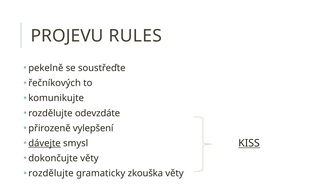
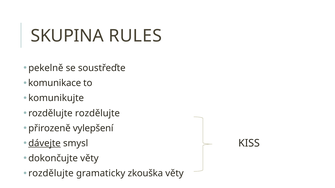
PROJEVU: PROJEVU -> SKUPINA (67, 36)
řečníkových: řečníkových -> komunikace (55, 83)
rozdělujte odevzdáte: odevzdáte -> rozdělujte (97, 113)
KISS underline: present -> none (249, 144)
